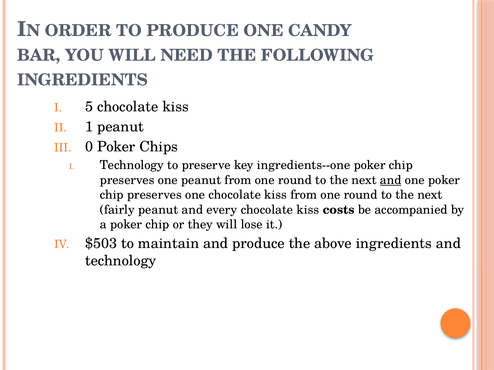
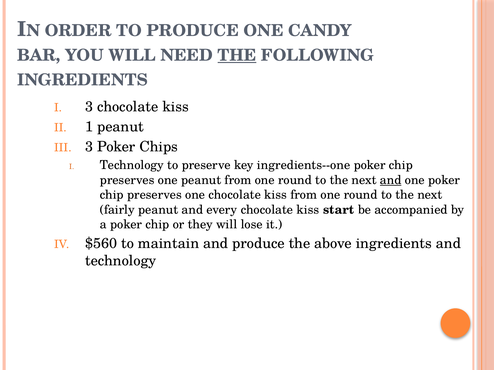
THE underline: none -> present (237, 55)
5: 5 -> 3 (89, 107)
0: 0 -> 3 (89, 147)
costs: costs -> start (339, 210)
$503: $503 -> $560 (101, 244)
